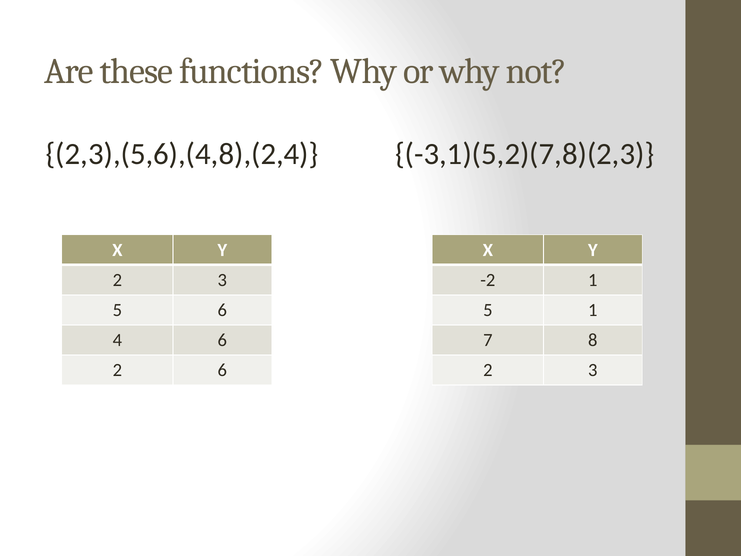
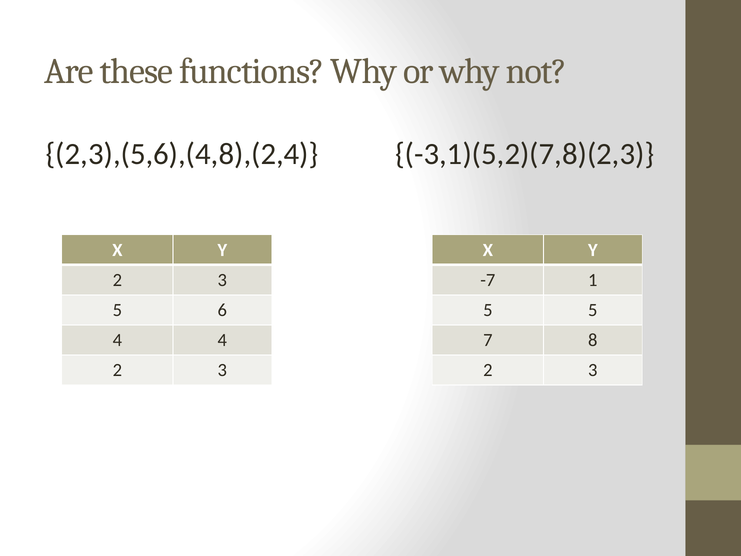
-2: -2 -> -7 (488, 280)
5 1: 1 -> 5 (593, 310)
4 6: 6 -> 4 (222, 340)
6: 6 -> 3 (222, 370)
